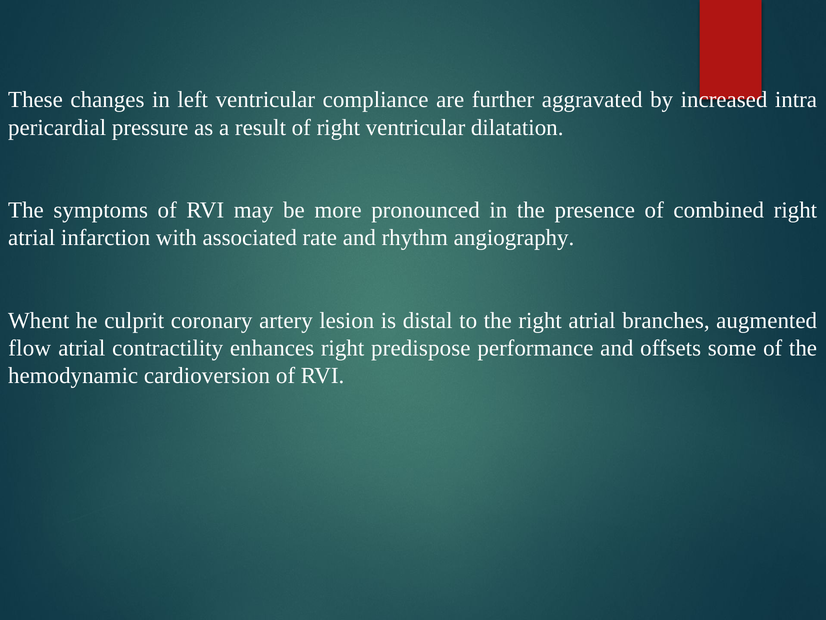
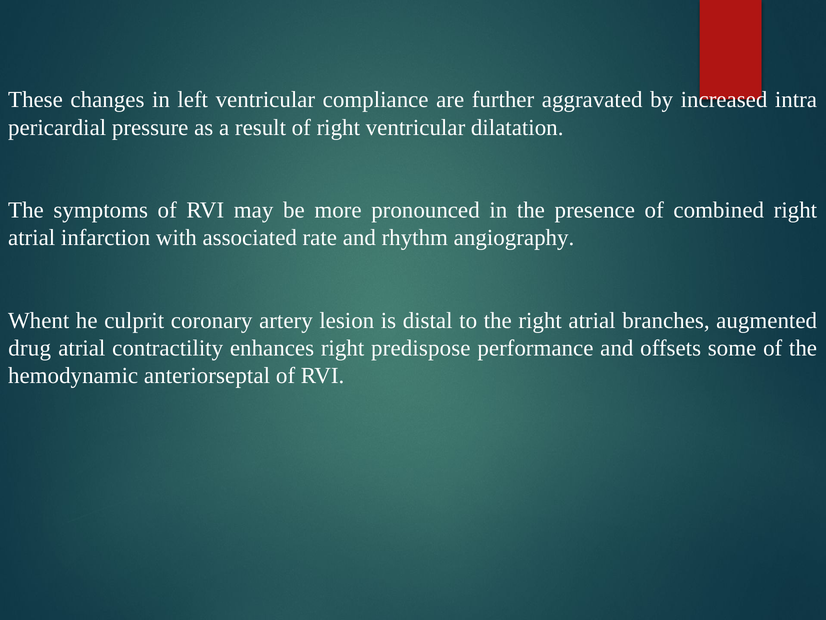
flow: flow -> drug (30, 348)
cardioversion: cardioversion -> anteriorseptal (207, 375)
